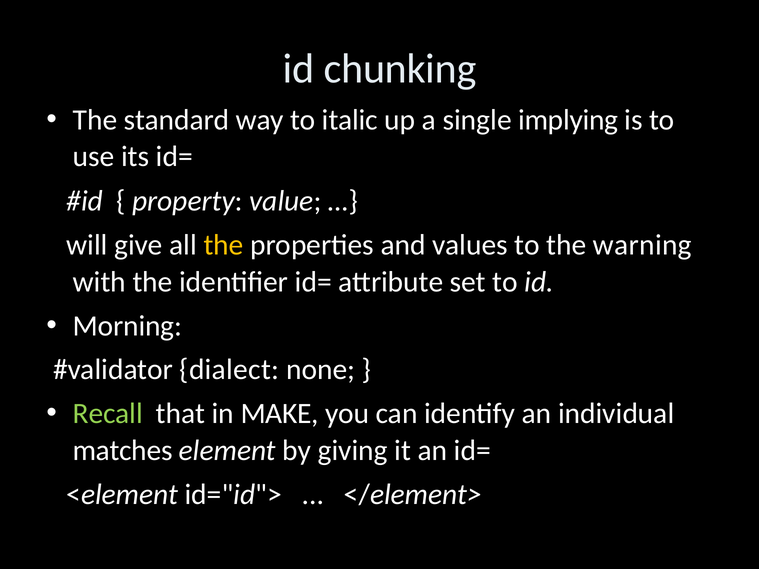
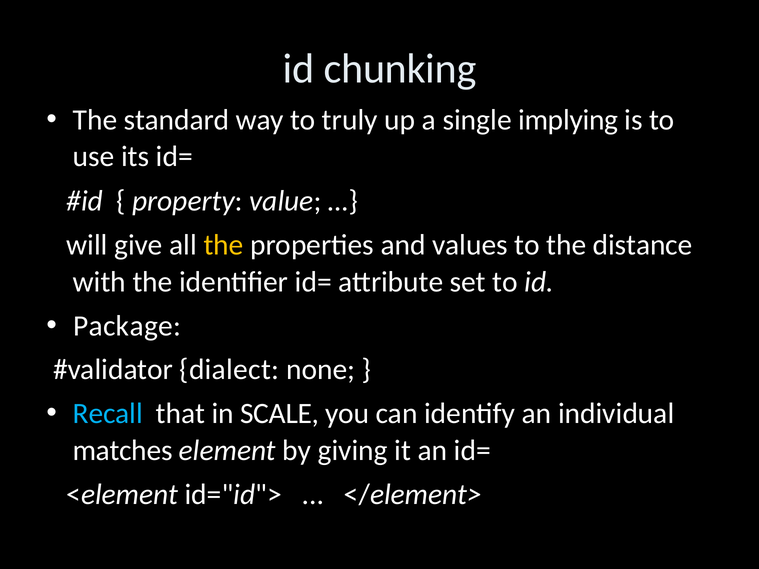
italic: italic -> truly (350, 120)
warning: warning -> distance (643, 245)
Morning: Morning -> Package (127, 326)
Recall colour: light green -> light blue (108, 414)
MAKE: MAKE -> SCALE (280, 414)
